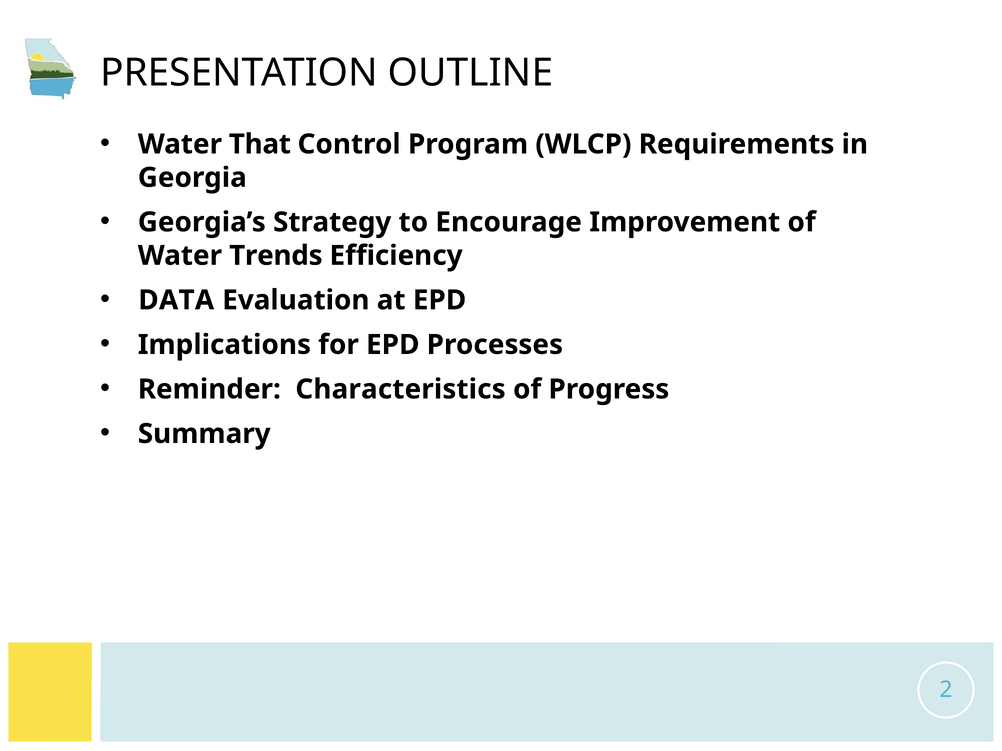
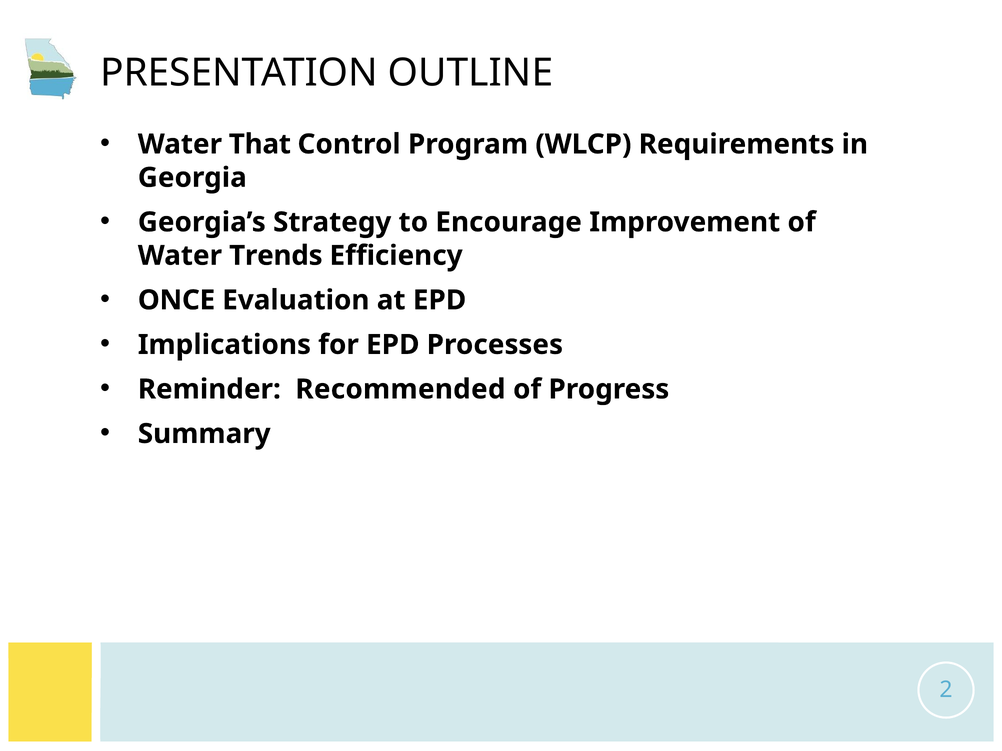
DATA: DATA -> ONCE (176, 300)
Characteristics: Characteristics -> Recommended (400, 390)
